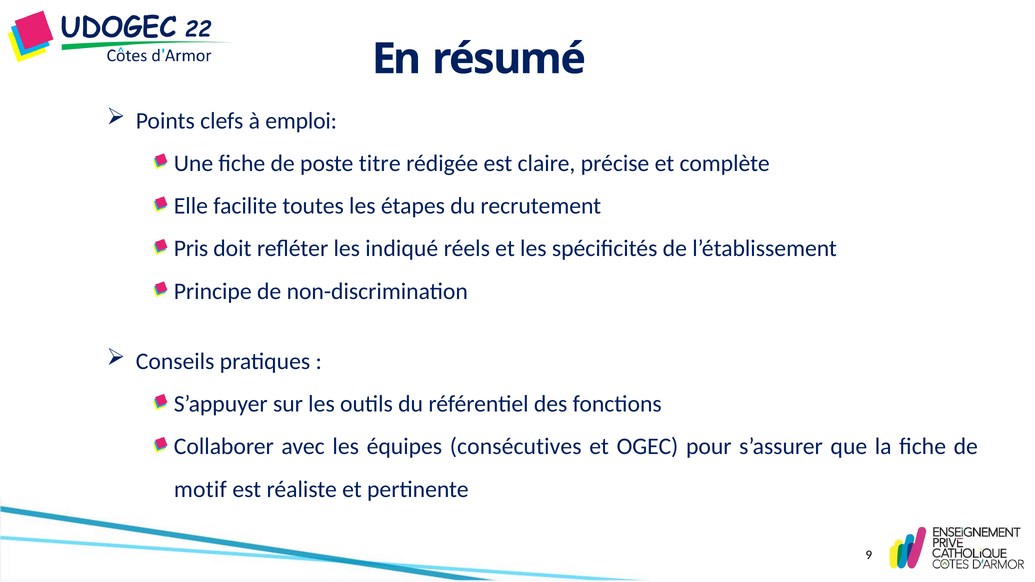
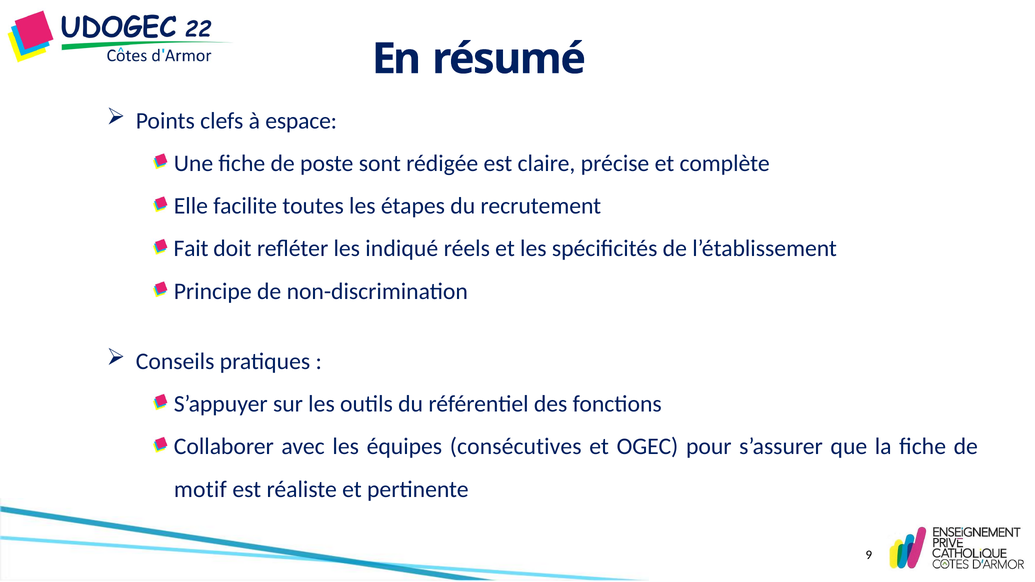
emploi: emploi -> espace (301, 121)
titre: titre -> sont (380, 163)
Pris: Pris -> Fait (191, 249)
